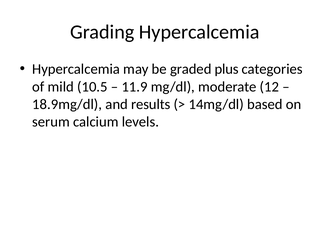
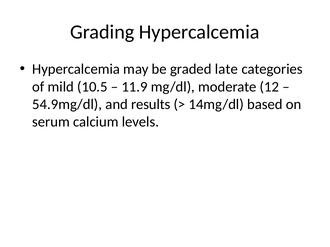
plus: plus -> late (226, 69)
18.9mg/dl: 18.9mg/dl -> 54.9mg/dl (67, 104)
